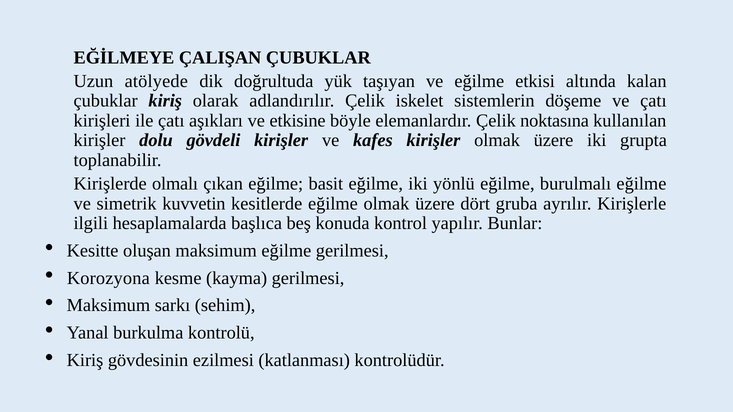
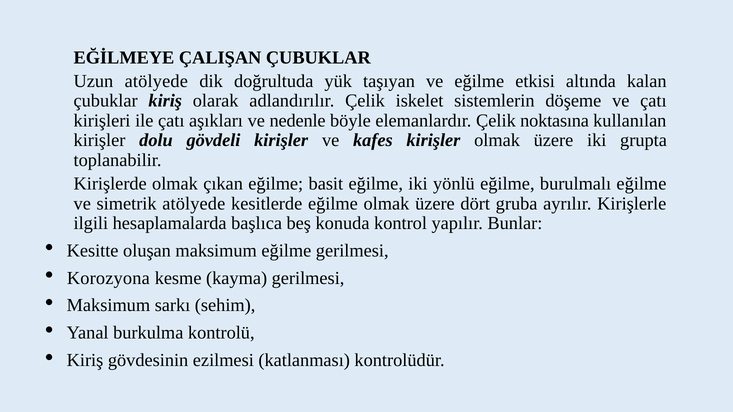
etkisine: etkisine -> nedenle (298, 121)
Kirişlerde olmalı: olmalı -> olmak (175, 184)
simetrik kuvvetin: kuvvetin -> atölyede (194, 204)
